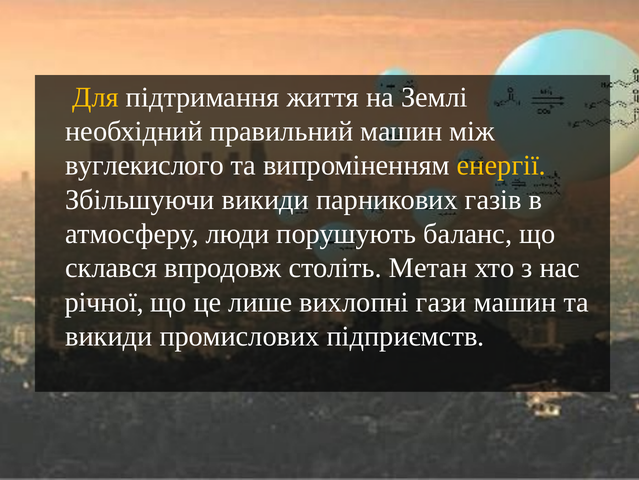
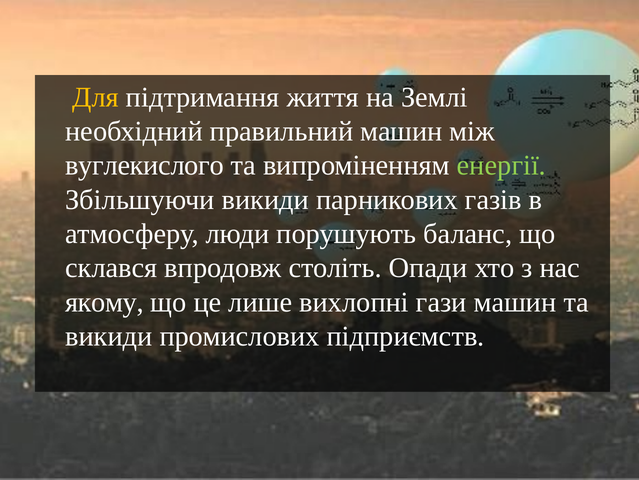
енергії colour: yellow -> light green (501, 165)
Метан: Метан -> Опади (428, 268)
річної: річної -> якому (104, 302)
